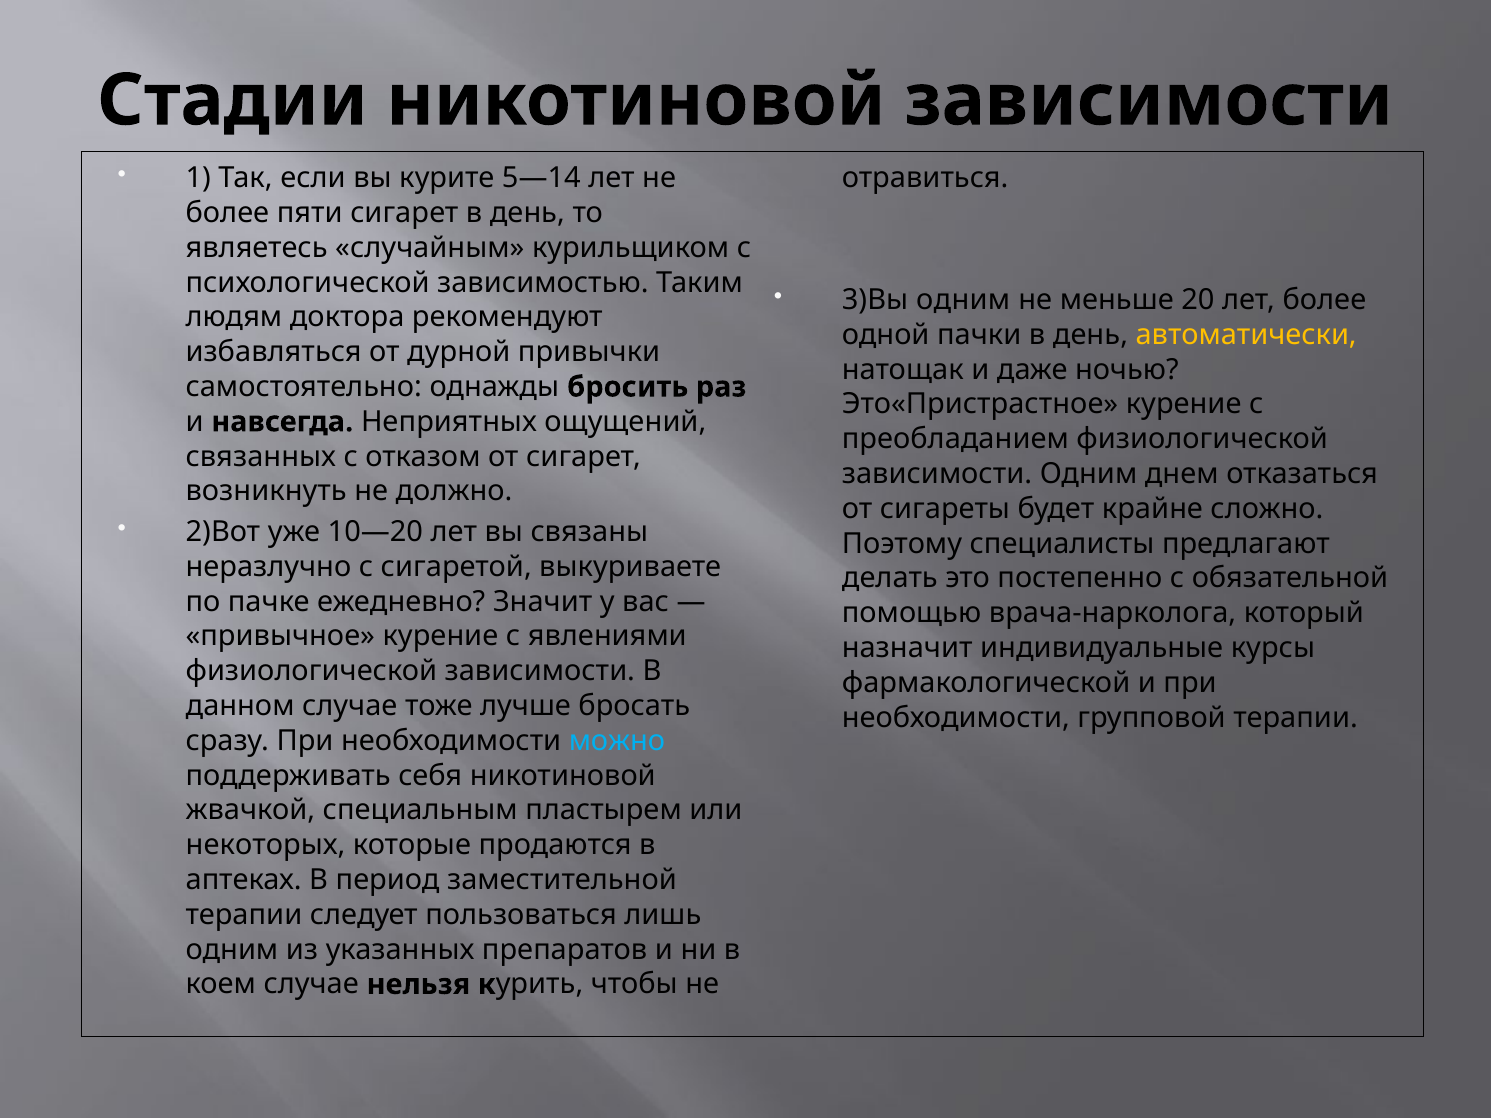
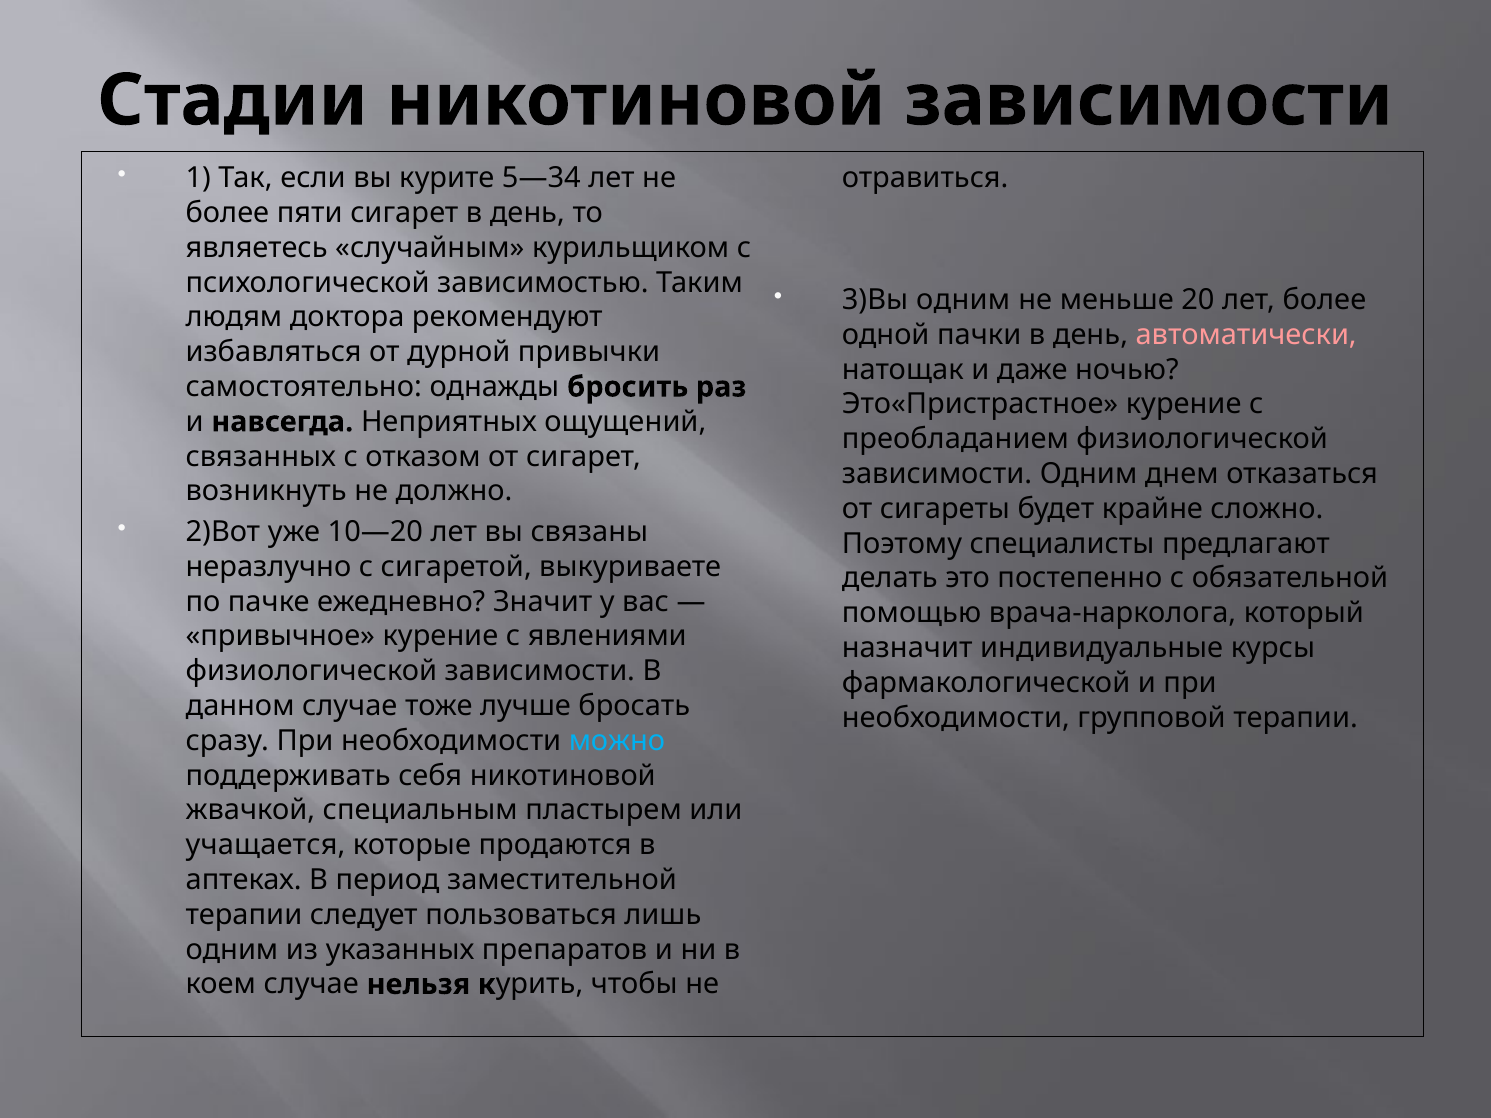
5—14: 5—14 -> 5—34 (541, 178)
автоматически colour: yellow -> pink (1246, 335)
некоторых: некоторых -> учащается (266, 845)
